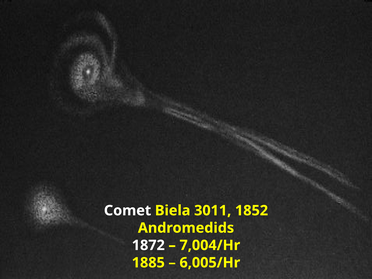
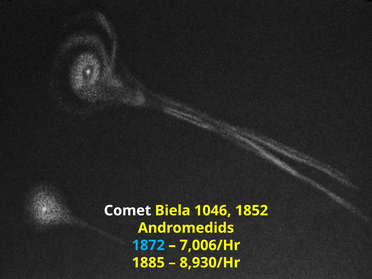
3011: 3011 -> 1046 (213, 211)
1872 colour: white -> light blue (148, 245)
7,004/Hr: 7,004/Hr -> 7,006/Hr (210, 245)
6,005/Hr: 6,005/Hr -> 8,930/Hr (210, 263)
